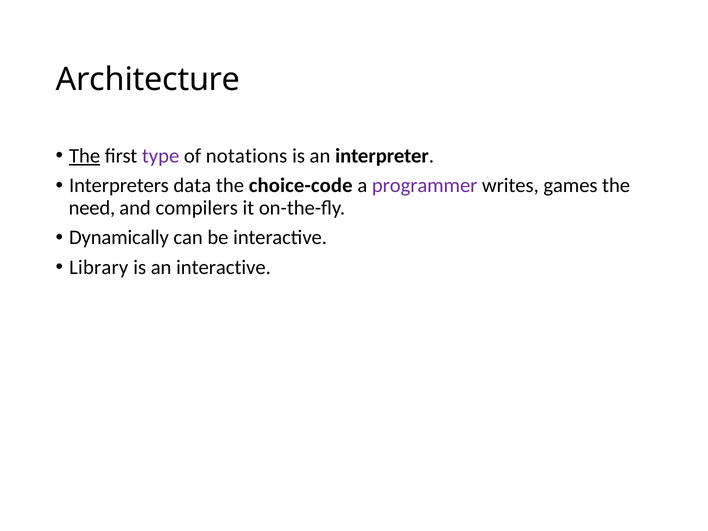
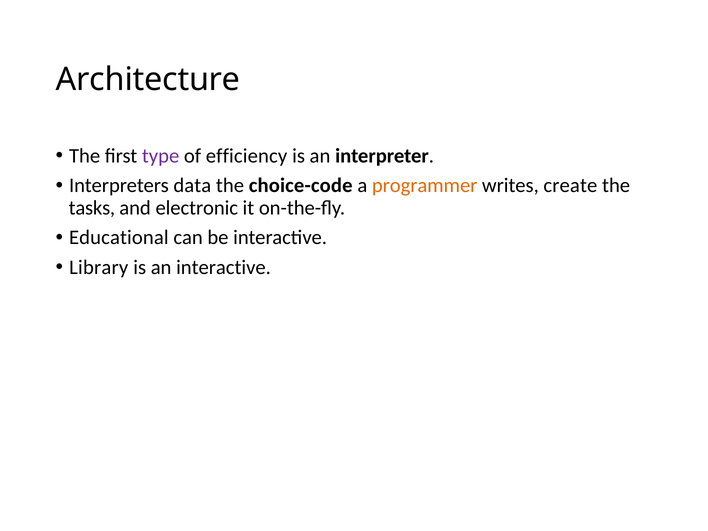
The underline: present -> none (85, 156)
notations: notations -> efficiency (247, 156)
programmer colour: purple -> orange (425, 186)
games: games -> create (570, 186)
need: need -> tasks (92, 208)
compilers: compilers -> electronic (197, 208)
Dynamically: Dynamically -> Educational (119, 238)
